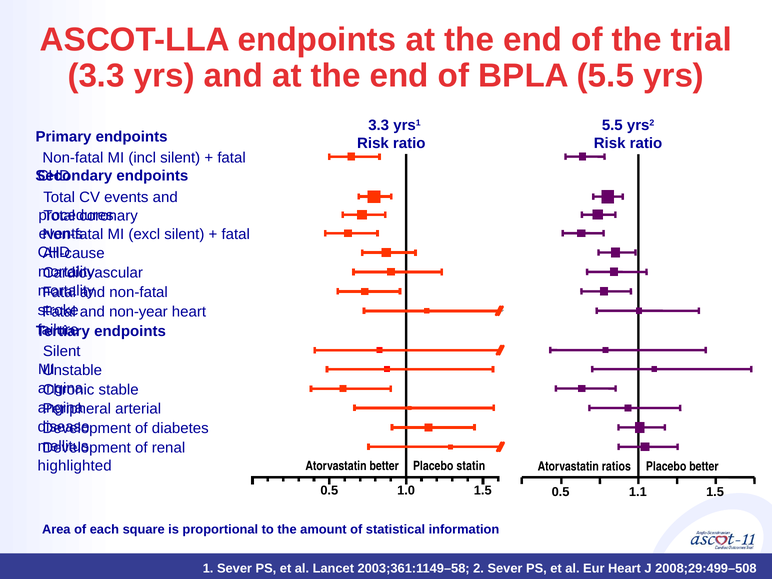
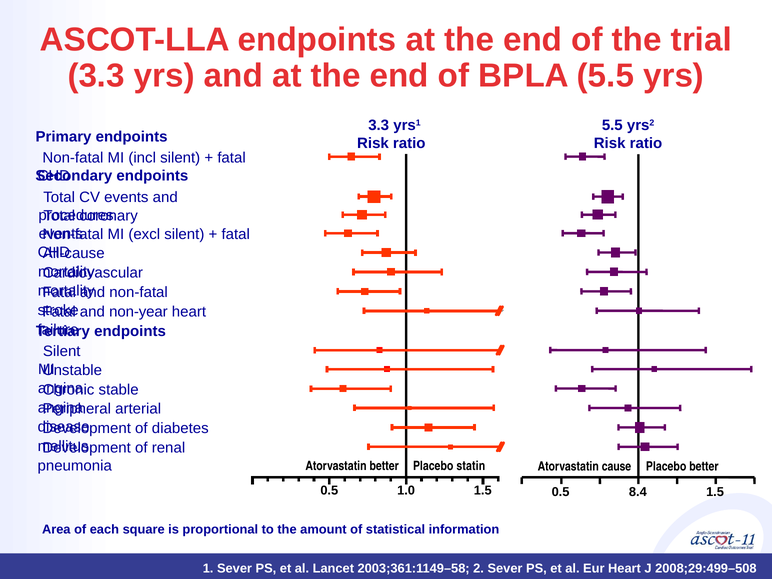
highlighted: highlighted -> pneumonia (75, 466)
ratios: ratios -> cause (616, 466)
1.1: 1.1 -> 8.4 (638, 492)
